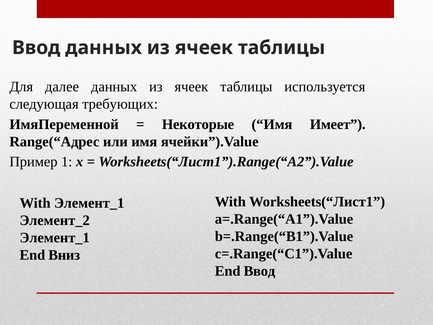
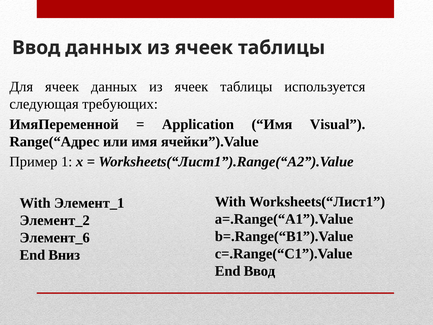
Для далее: далее -> ячеек (62, 87)
Некоторые: Некоторые -> Application (198, 124)
Имеет: Имеет -> Visual (338, 124)
Элемент_1: Элемент_1 -> Элемент_6 (55, 238)
